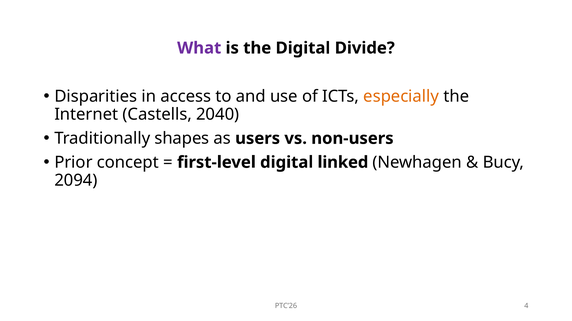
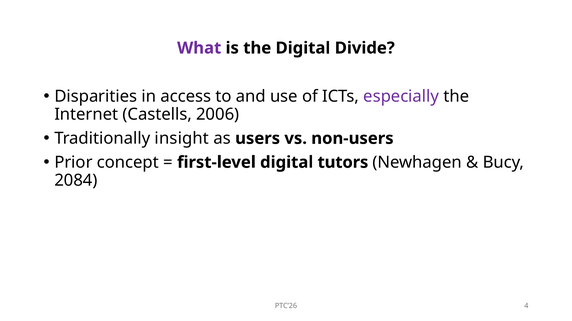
especially colour: orange -> purple (401, 97)
2040: 2040 -> 2006 (218, 115)
shapes: shapes -> insight (182, 139)
linked: linked -> tutors (343, 163)
2094: 2094 -> 2084 (76, 181)
